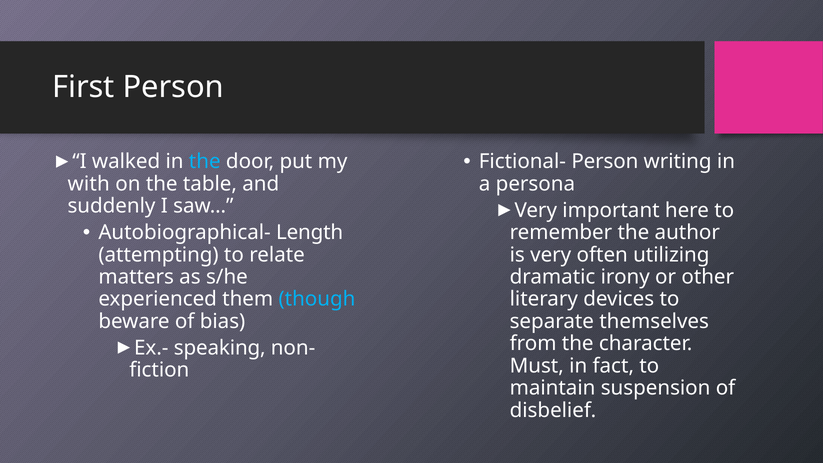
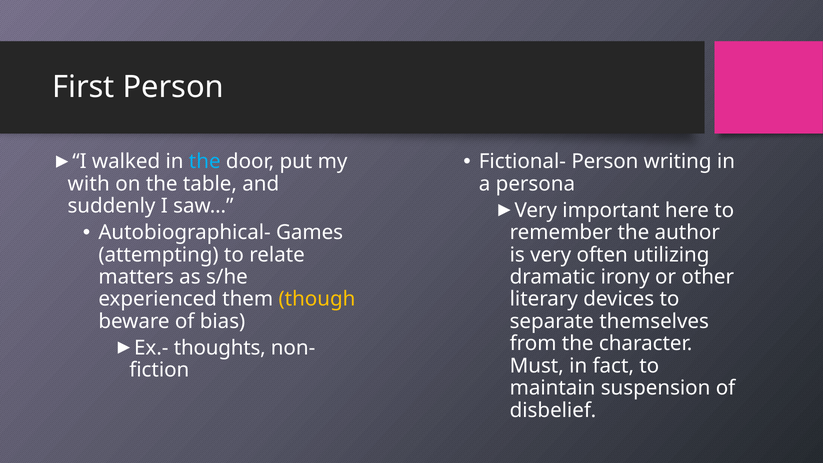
Length: Length -> Games (310, 233)
though colour: light blue -> yellow (317, 299)
speaking: speaking -> thoughts (220, 348)
